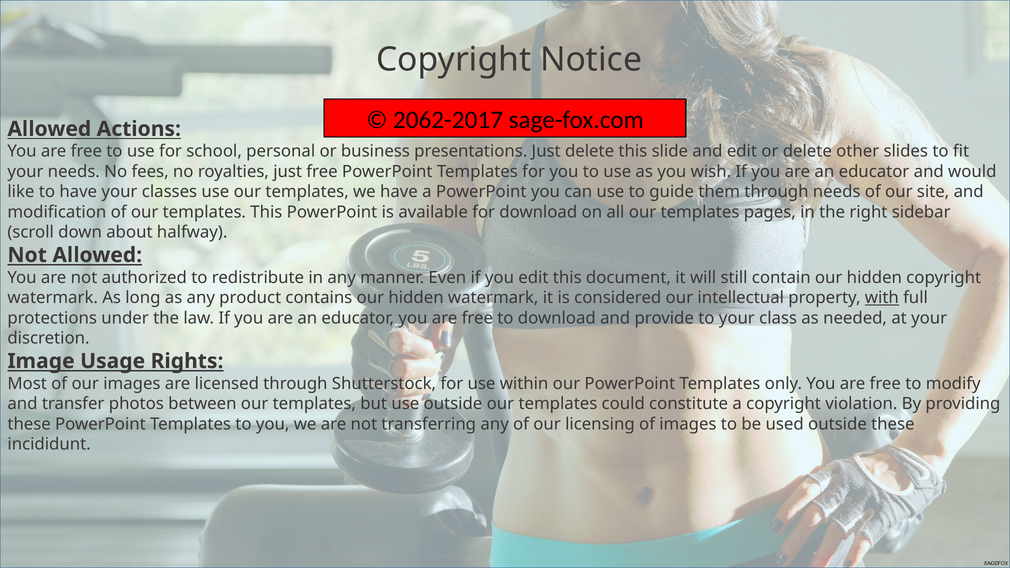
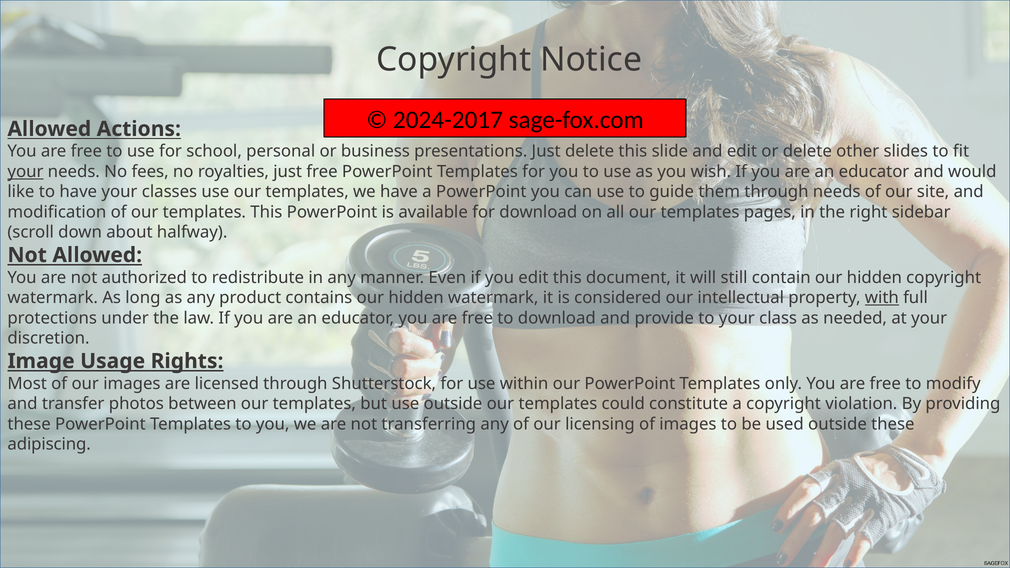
2062-2017: 2062-2017 -> 2024-2017 (448, 120)
your underline: none -> present (25, 172)
incididunt: incididunt -> adipiscing (49, 444)
